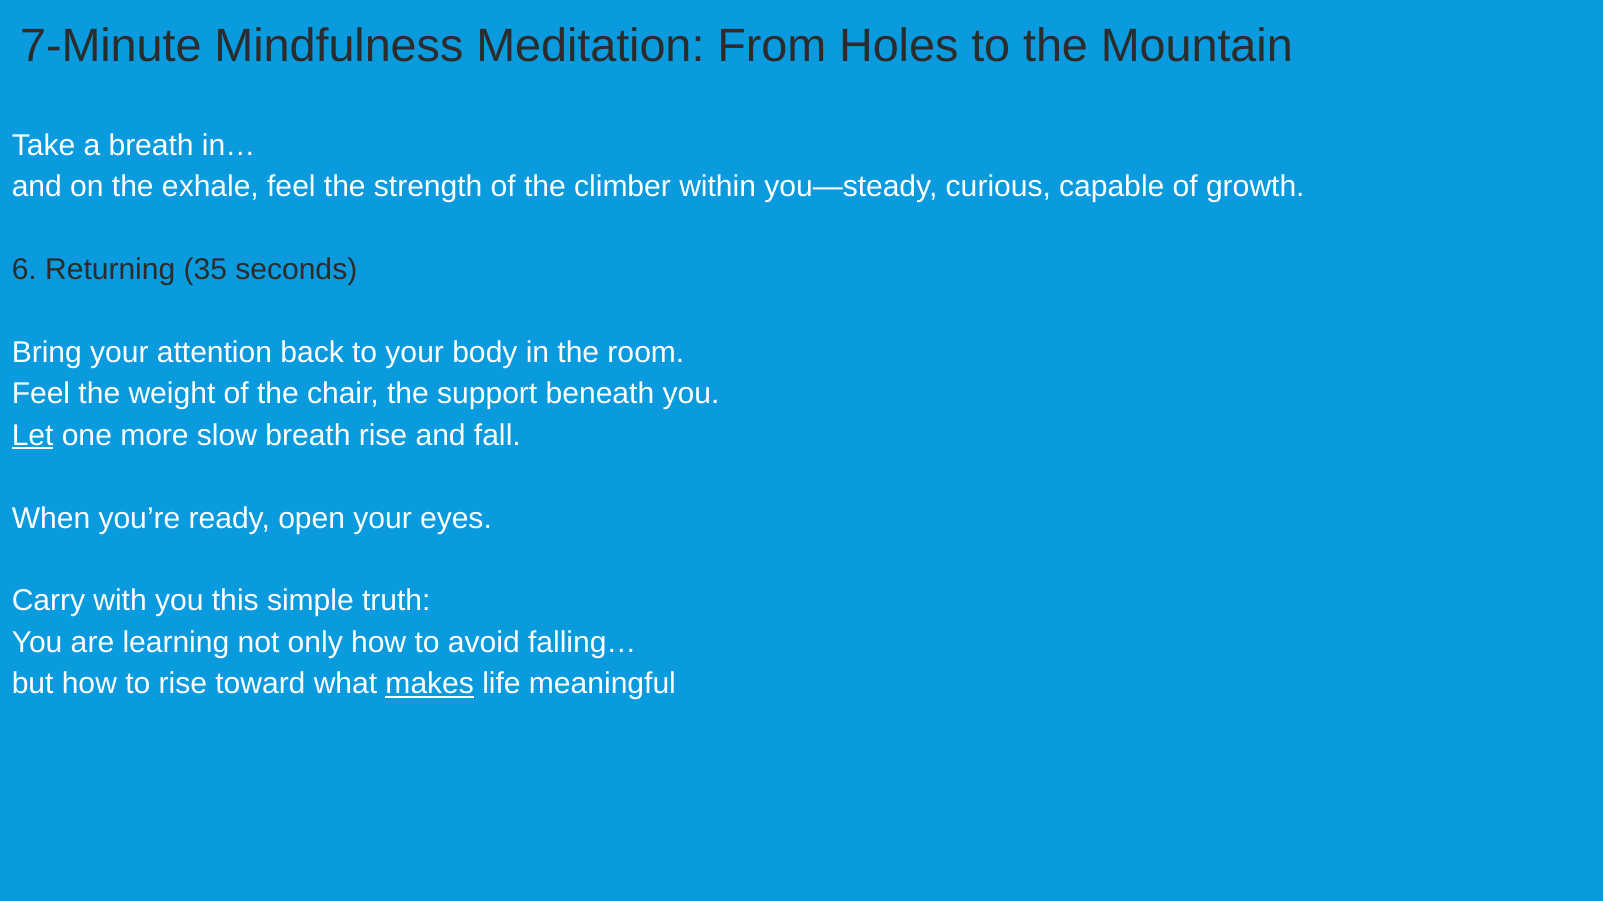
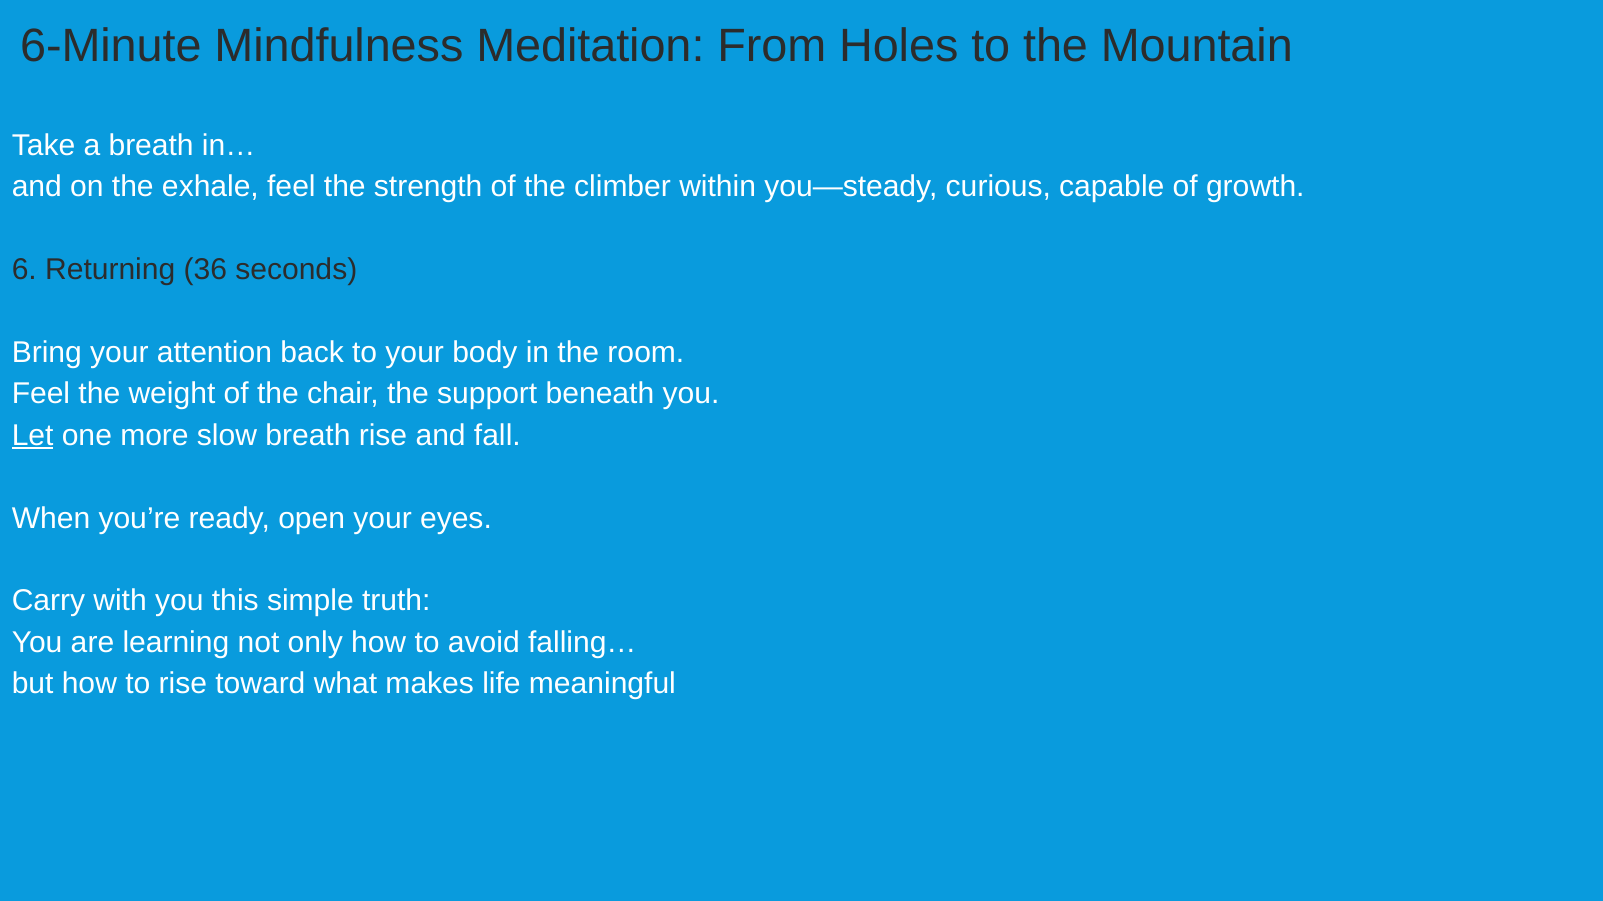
7-Minute: 7-Minute -> 6-Minute (111, 46)
35: 35 -> 36 (205, 270)
makes underline: present -> none (430, 684)
